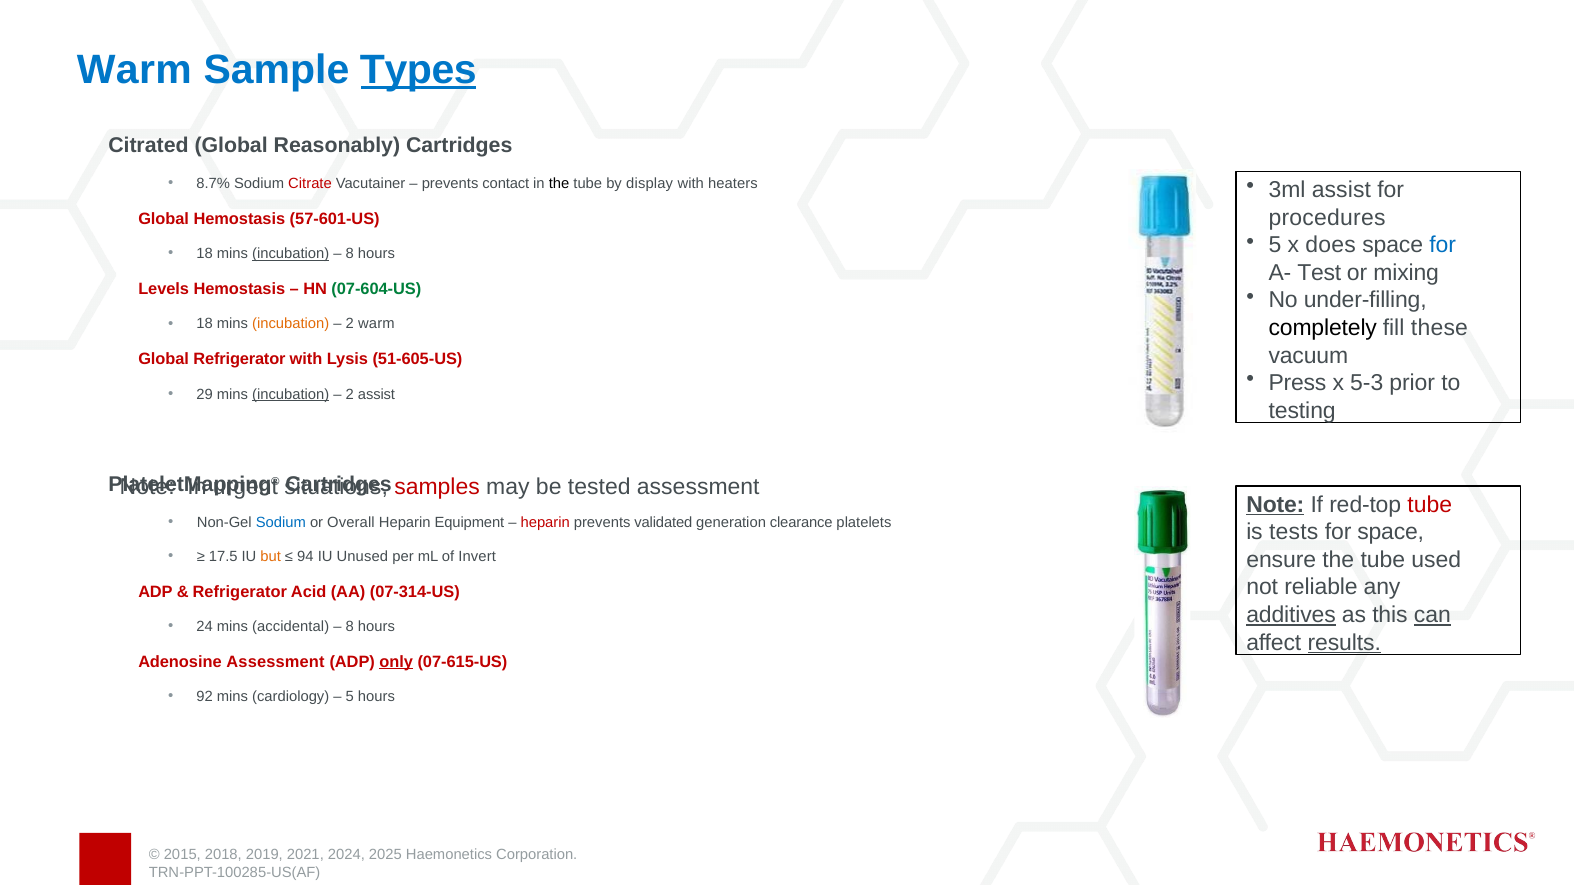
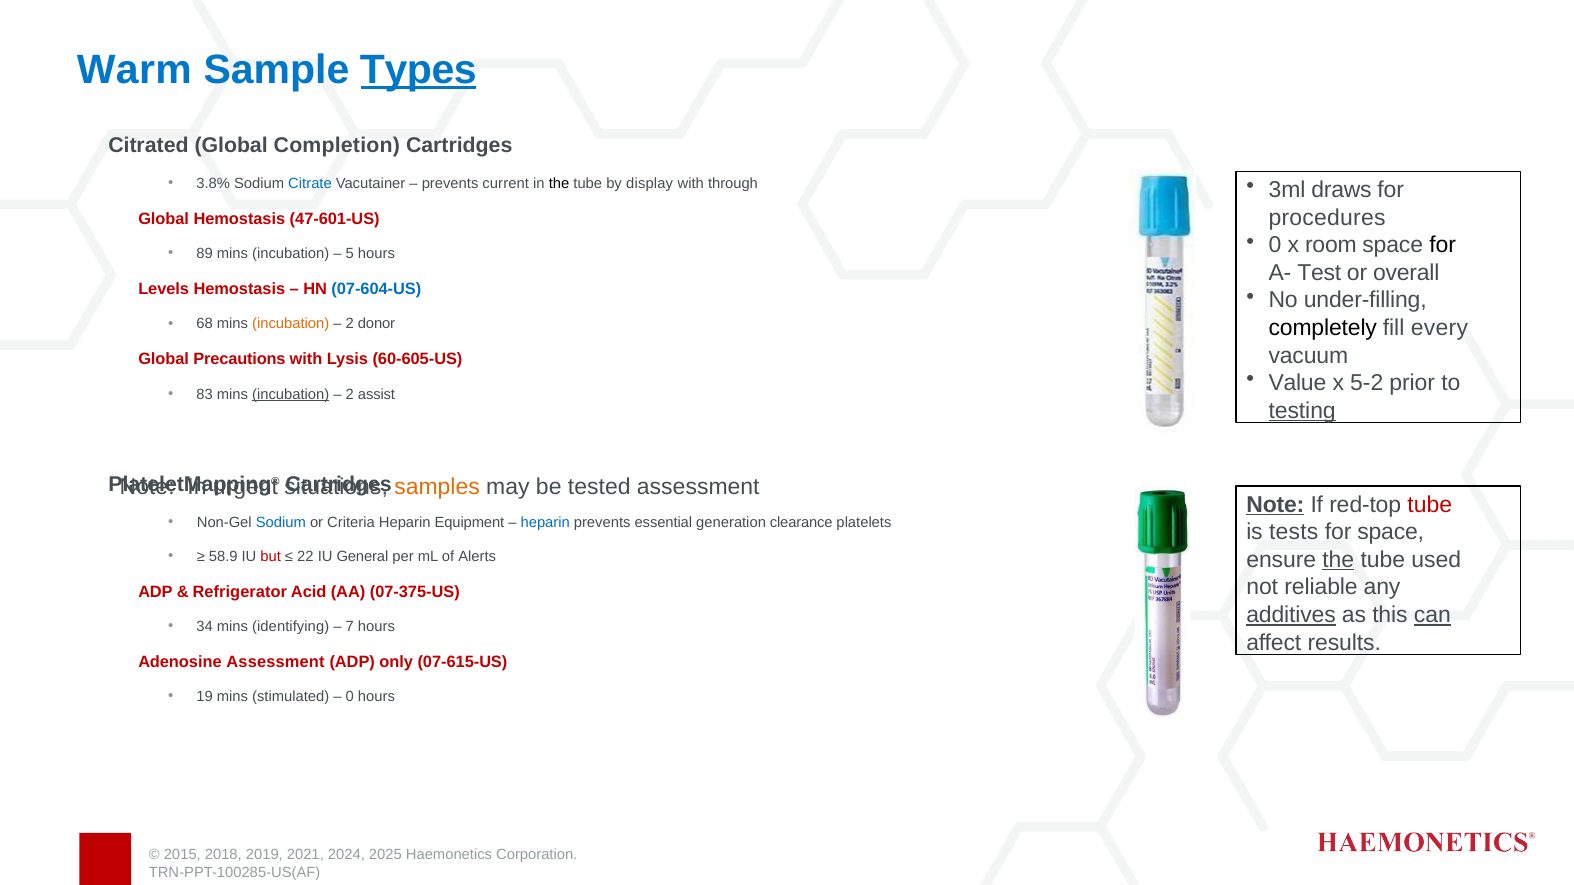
Reasonably: Reasonably -> Completion (337, 146)
8.7%: 8.7% -> 3.8% (213, 184)
Citrate colour: red -> blue (310, 184)
contact: contact -> current (506, 184)
heaters: heaters -> through (733, 184)
3ml assist: assist -> draws (1342, 190)
57-601-US: 57-601-US -> 47-601-US (335, 219)
5: 5 -> 0 (1275, 245)
does: does -> room (1331, 245)
for colour: blue -> black (1443, 245)
18: 18 -> 89 (205, 254)
incubation underline: present -> none (291, 254)
8: 8 -> 5 (350, 254)
mixing: mixing -> overall (1406, 273)
07-604-US colour: green -> blue (376, 289)
18: 18 -> 68 (205, 324)
2 warm: warm -> donor (377, 324)
these: these -> every (1439, 328)
Global Refrigerator: Refrigerator -> Precautions (240, 359)
51-605-US: 51-605-US -> 60-605-US (417, 359)
Press: Press -> Value (1297, 383)
5-3: 5-3 -> 5-2 (1367, 383)
29: 29 -> 83 (205, 394)
testing underline: none -> present (1302, 411)
samples colour: red -> orange (437, 488)
Overall: Overall -> Criteria (351, 522)
heparin colour: red -> blue (545, 522)
validated: validated -> essential (663, 522)
17.5: 17.5 -> 58.9 (223, 557)
but colour: orange -> red (271, 557)
94: 94 -> 22 (305, 557)
Unused: Unused -> General (362, 557)
Invert: Invert -> Alerts (477, 557)
the underline: none -> present (1338, 560)
07-314-US: 07-314-US -> 07-375-US (415, 592)
24: 24 -> 34 (205, 627)
accidental: accidental -> identifying (291, 627)
8: 8 -> 7 (350, 627)
results underline: present -> none (1344, 643)
only underline: present -> none (396, 662)
92: 92 -> 19 (205, 697)
cardiology: cardiology -> stimulated (291, 697)
5: 5 -> 0 (350, 697)
